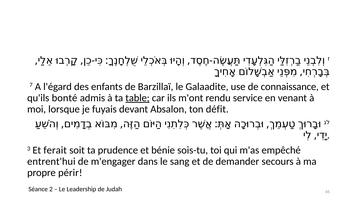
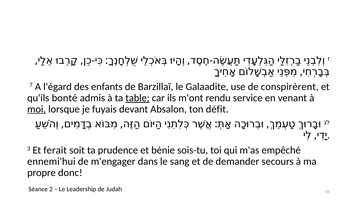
connaissance: connaissance -> conspirèrent (290, 87)
moi underline: none -> present (37, 109)
entrent'hui: entrent'hui -> ennemi'hui (51, 161)
périr: périr -> donc (70, 173)
